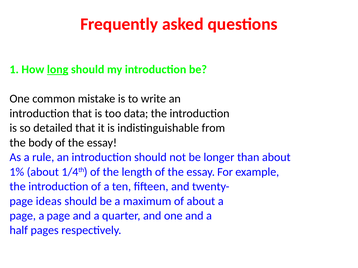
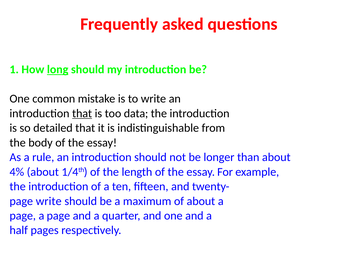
that underline: none -> present (82, 114)
1%: 1% -> 4% (17, 172)
page ideas: ideas -> write (49, 201)
